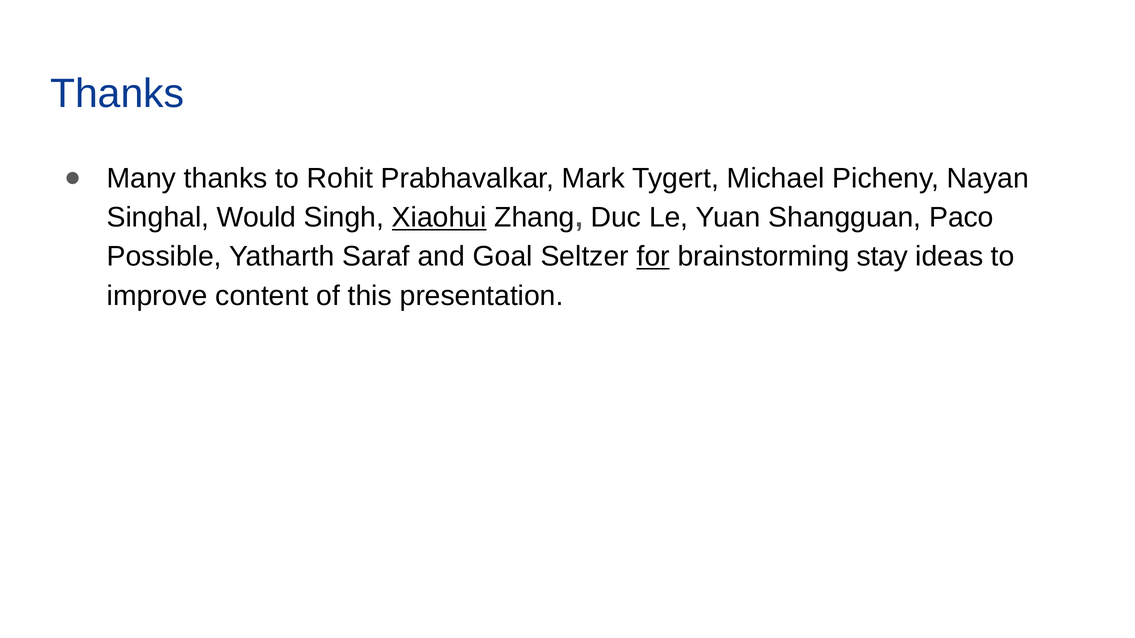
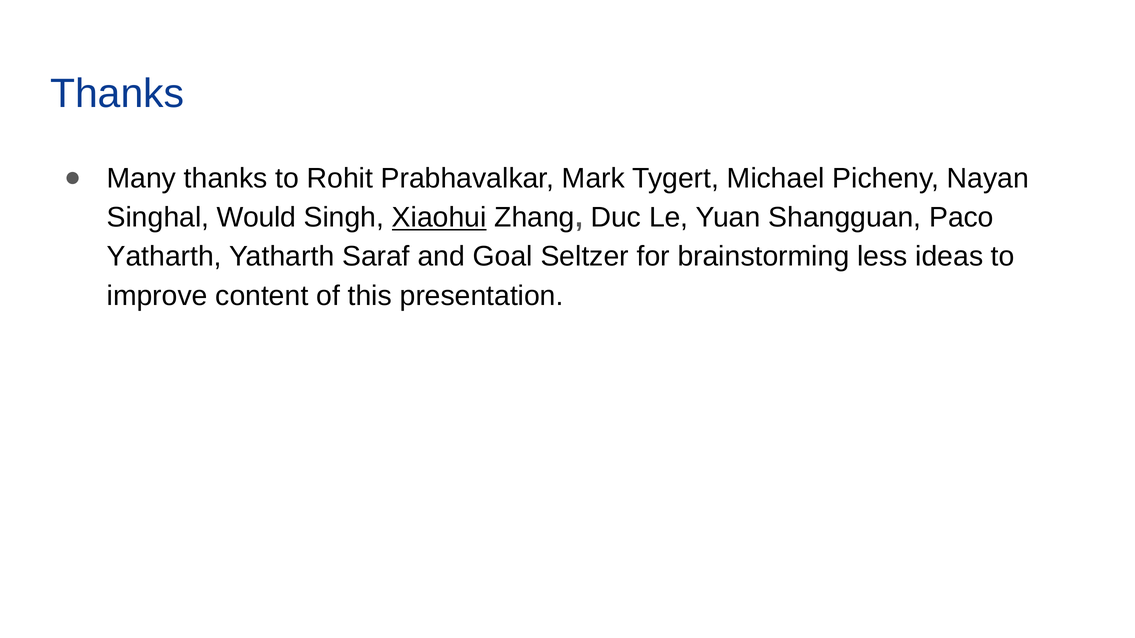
Possible: Possible -> Yatharth (164, 257)
for underline: present -> none (653, 257)
stay: stay -> less (882, 257)
